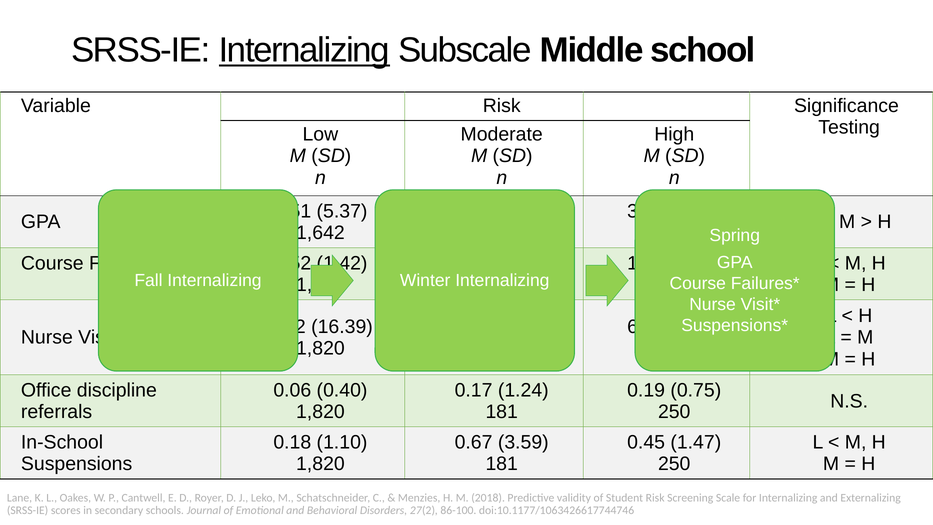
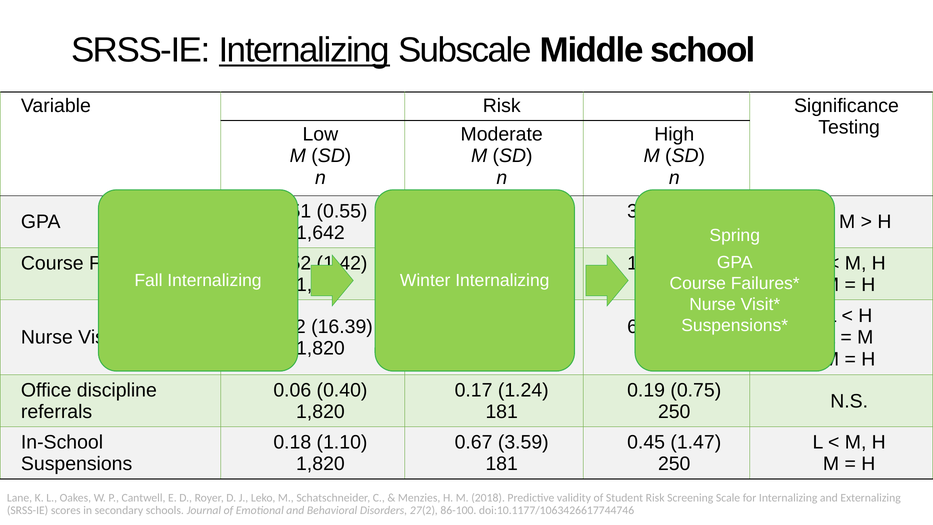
5.37: 5.37 -> 0.55 (342, 211)
